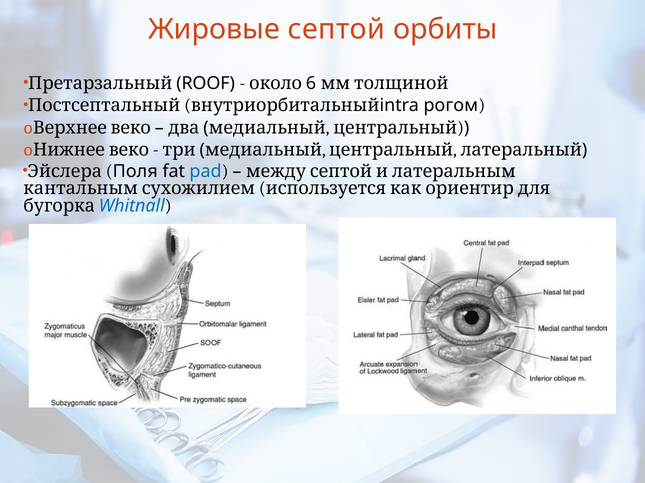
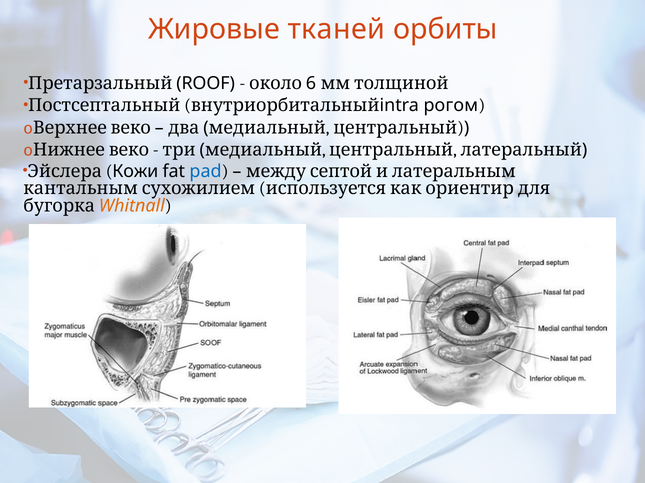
Жировые септой: септой -> тканей (336, 29)
Поля: Поля -> Кожи (135, 172)
Whitnall colour: blue -> orange (132, 206)
